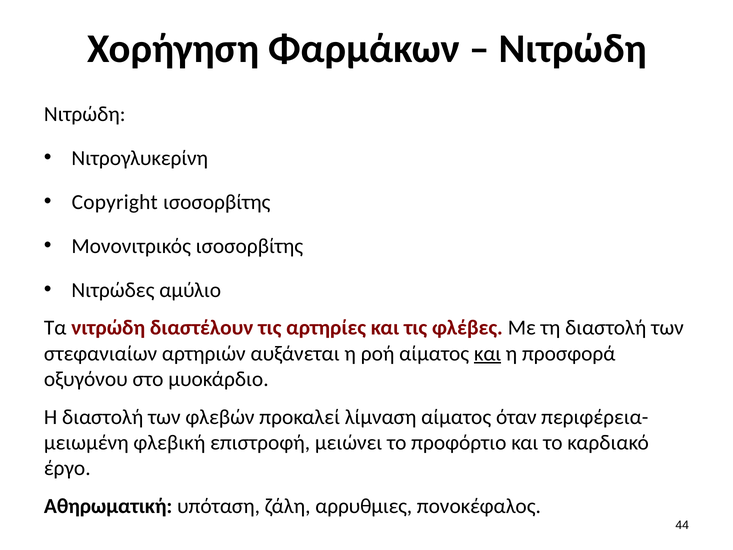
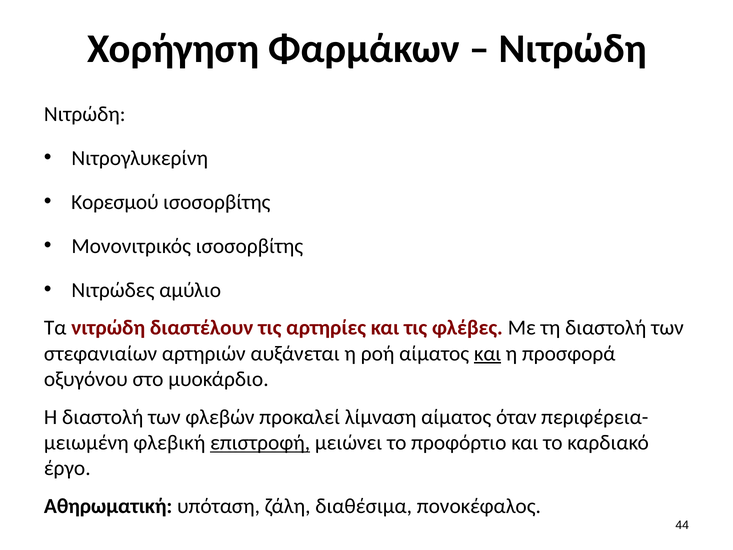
Copyright: Copyright -> Κορεσμού (115, 202)
επιστροφή underline: none -> present (260, 443)
αρρυθμιες: αρρυθμιες -> διαθέσιμα (364, 506)
